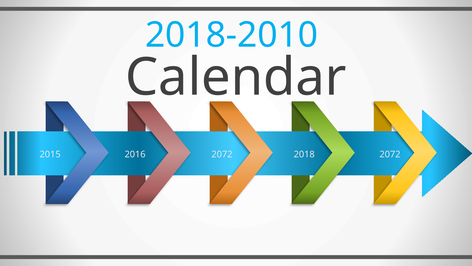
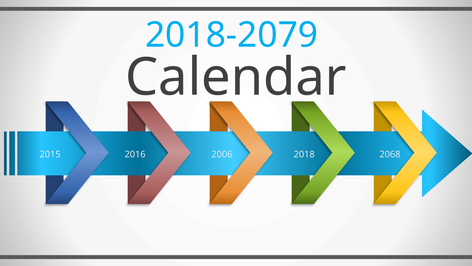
2018-2010: 2018-2010 -> 2018-2079 (232, 35)
2016 2072: 2072 -> 2006 (222, 154)
2018 2072: 2072 -> 2068 (390, 154)
